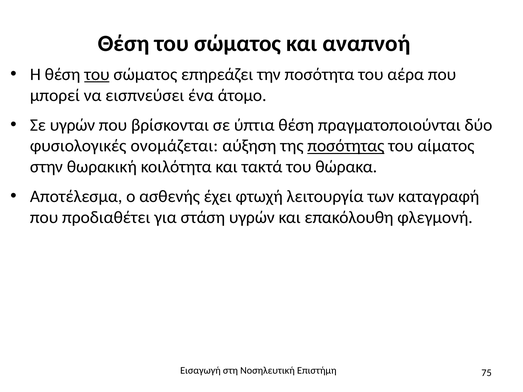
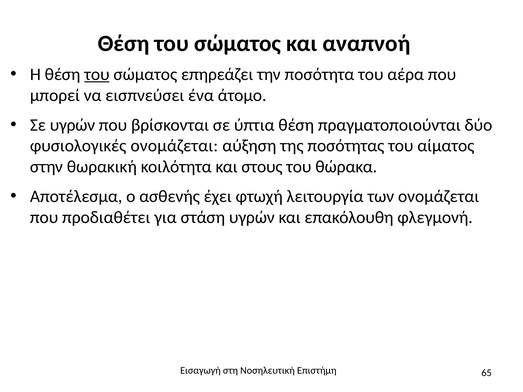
ποσότητας underline: present -> none (346, 146)
τακτά: τακτά -> στους (262, 167)
των καταγραφή: καταγραφή -> ονομάζεται (439, 197)
75: 75 -> 65 (487, 373)
